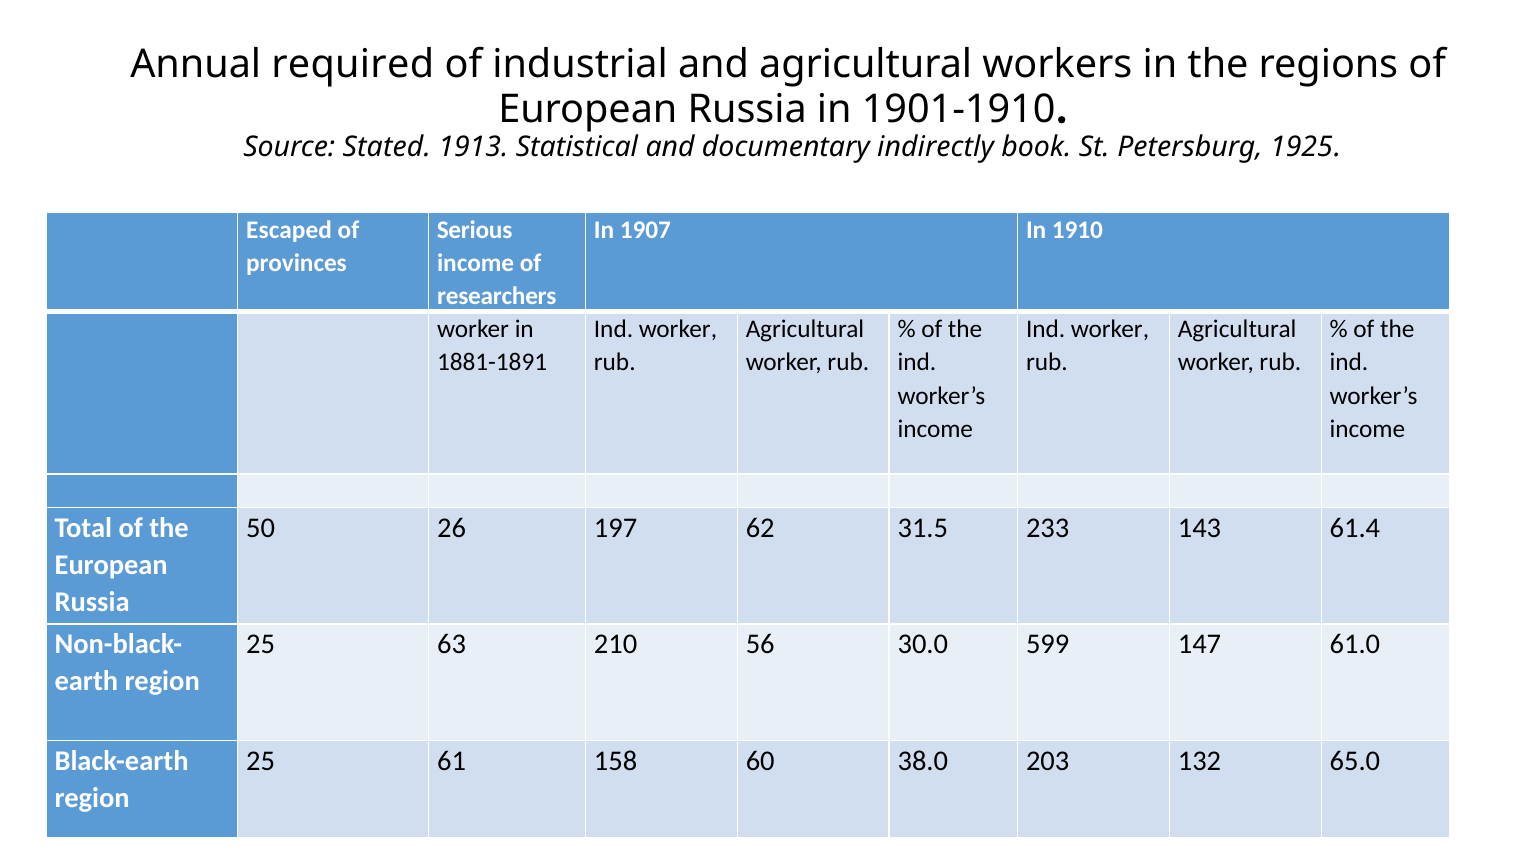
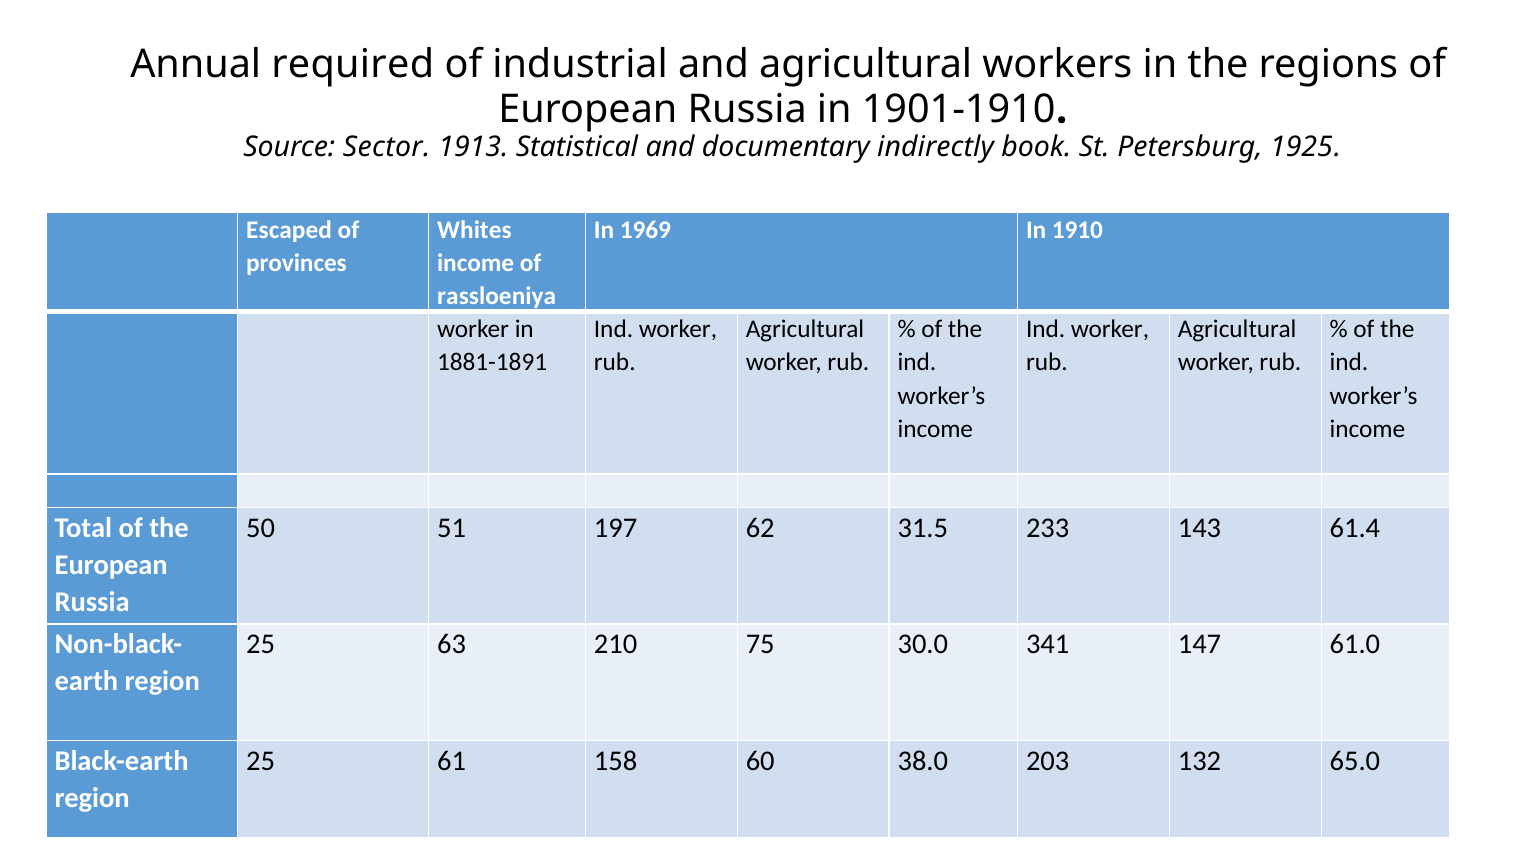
Stated: Stated -> Sector (387, 147)
Serious: Serious -> Whites (474, 230)
1907: 1907 -> 1969 (645, 230)
researchers: researchers -> rassloeniya (497, 296)
26: 26 -> 51 (452, 528)
56: 56 -> 75 (760, 644)
599: 599 -> 341 (1048, 644)
